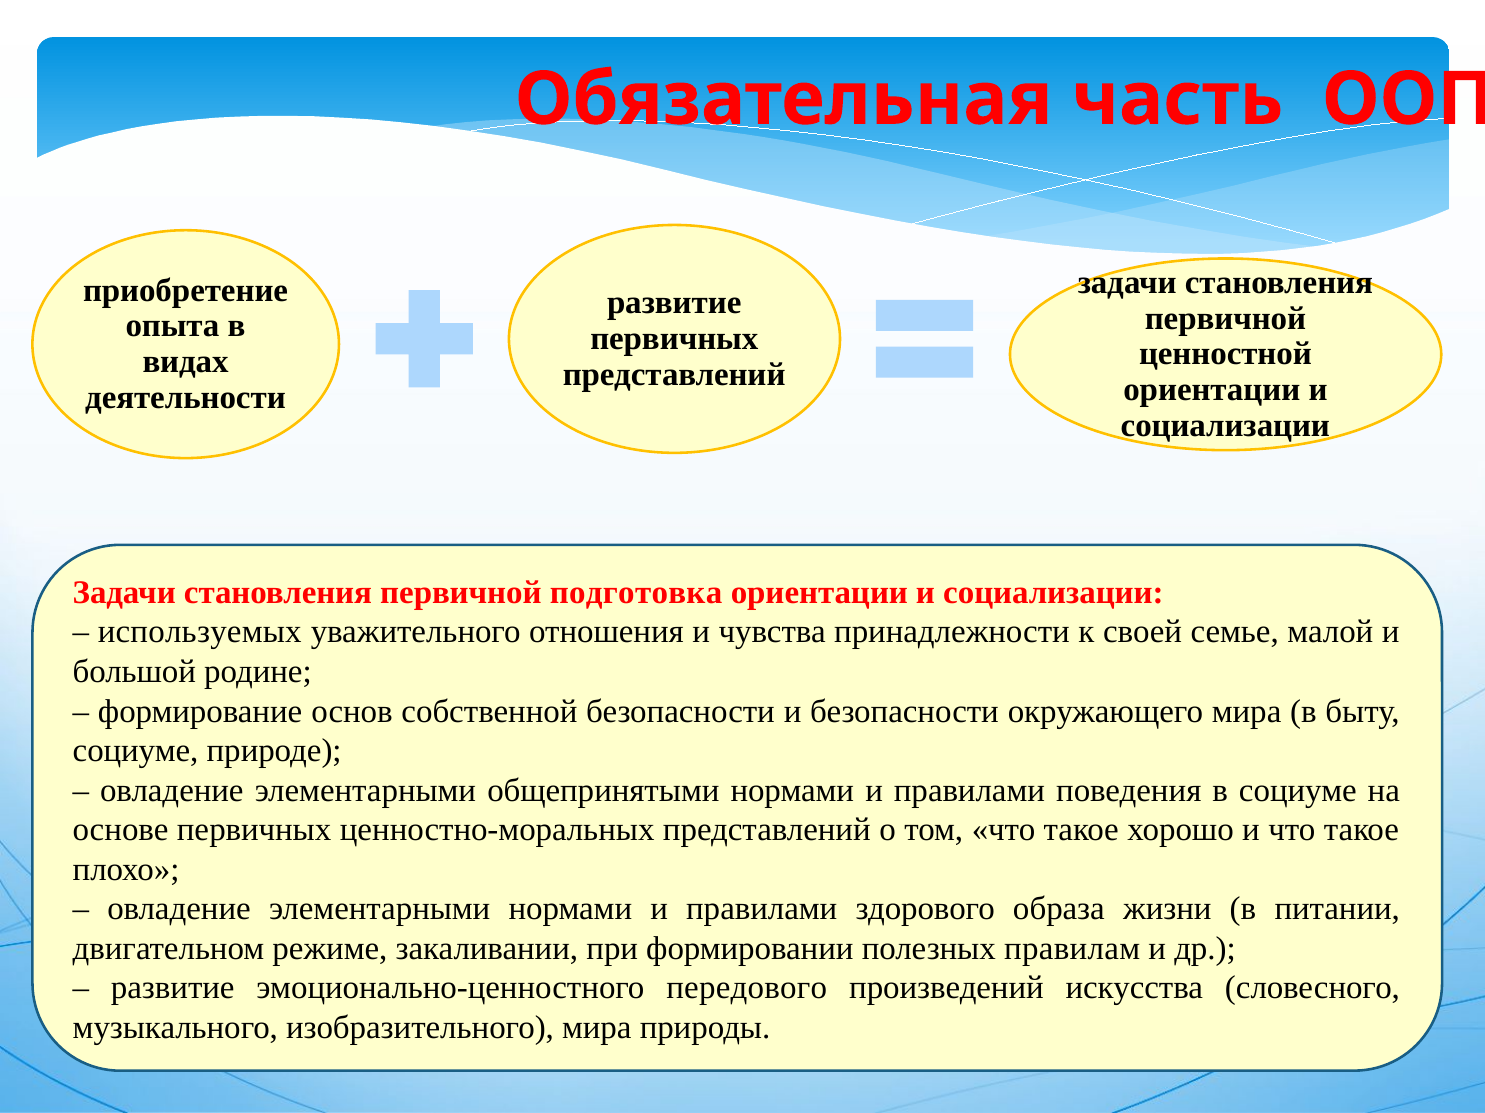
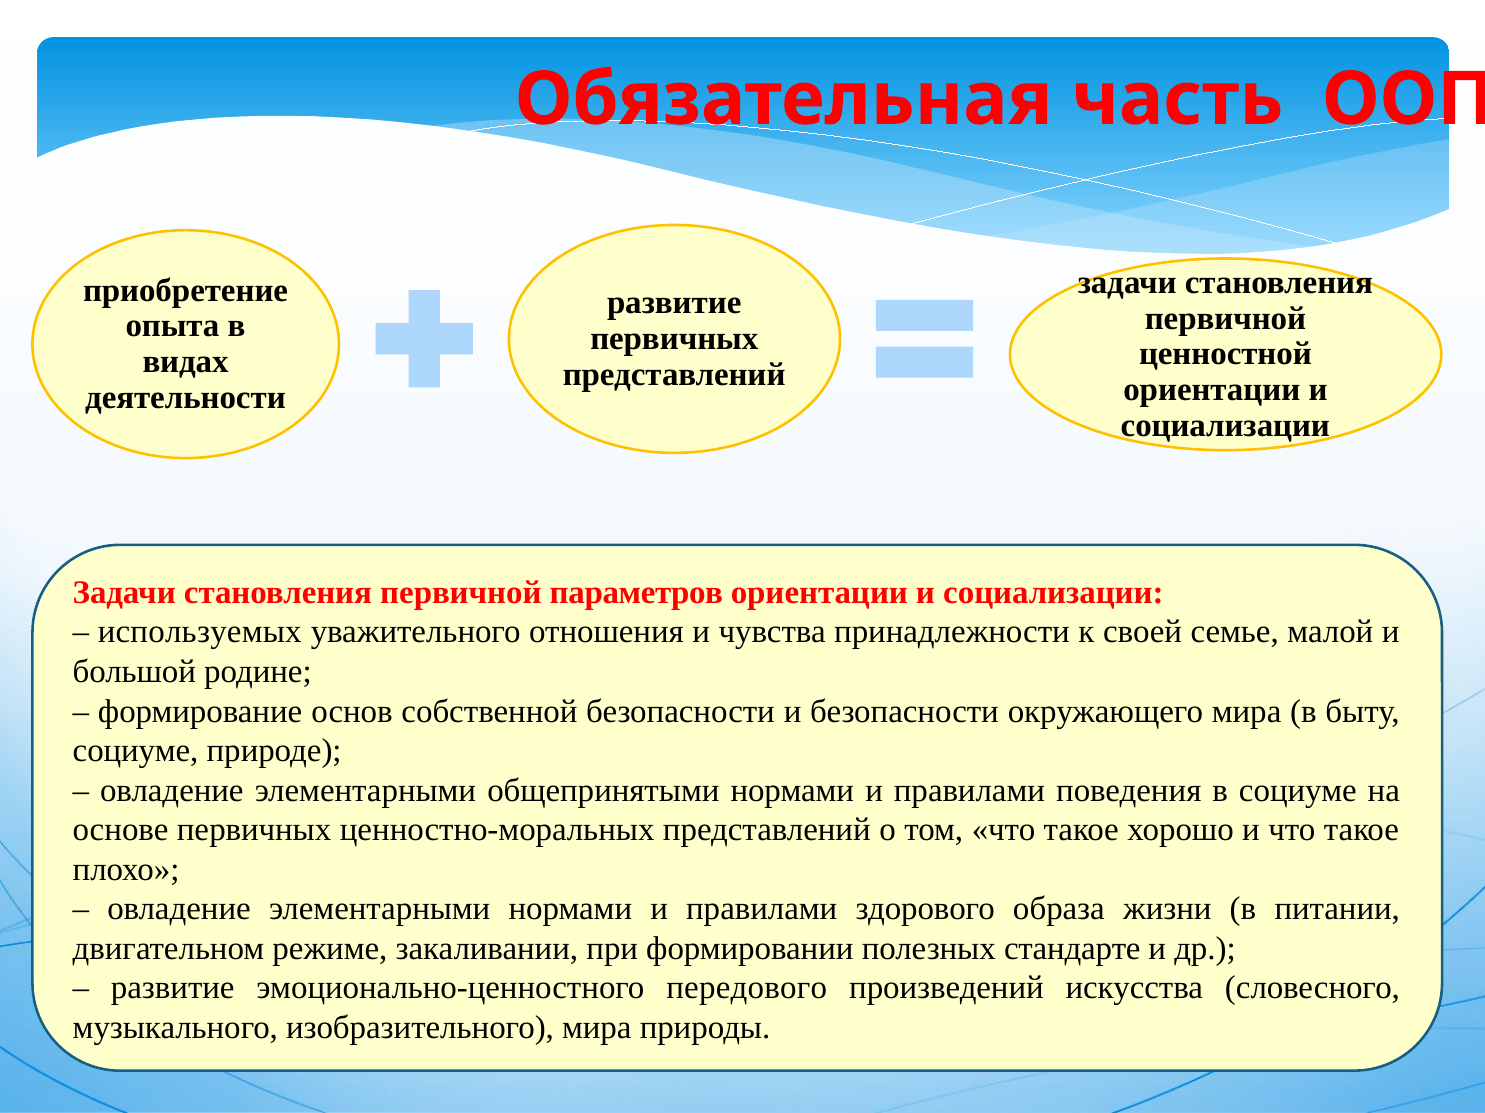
подготовка: подготовка -> параметров (636, 593)
правилам: правилам -> стандарте (1072, 949)
